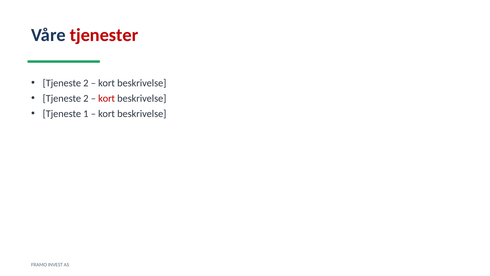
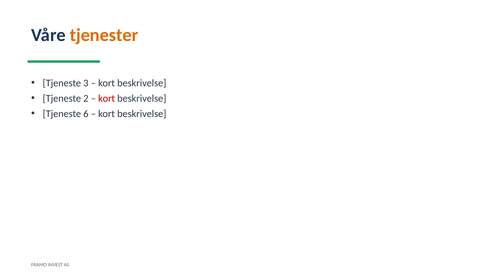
tjenester colour: red -> orange (104, 35)
2: 2 -> 3 (86, 83)
1: 1 -> 6 (86, 114)
